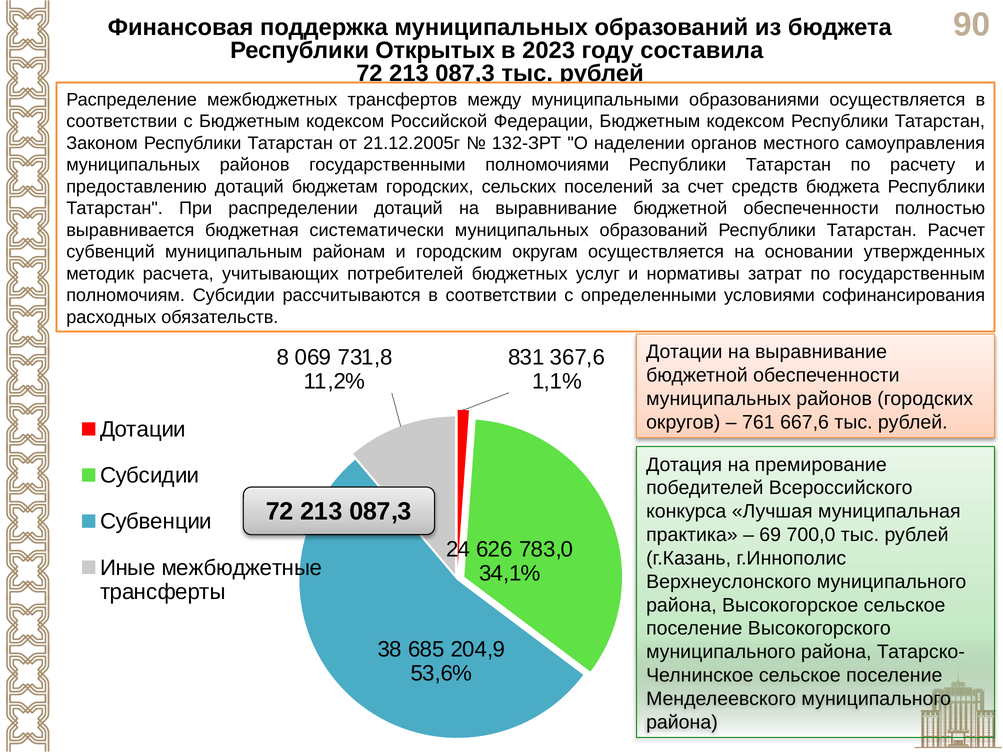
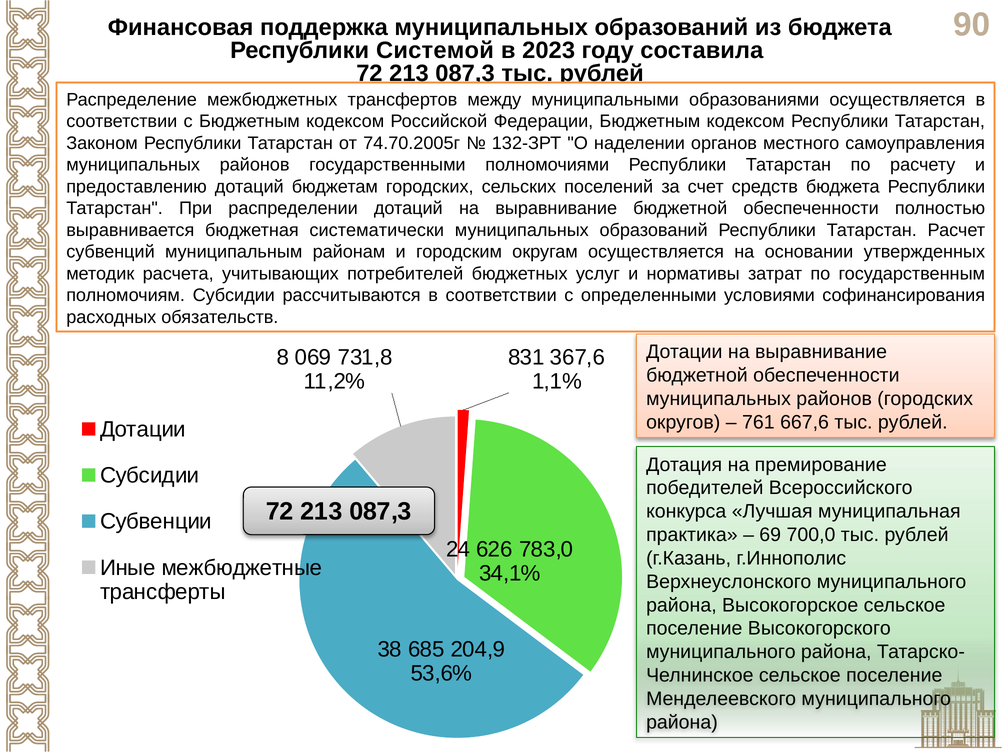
Открытых: Открытых -> Системой (435, 50)
21.12.2005г: 21.12.2005г -> 74.70.2005г (412, 143)
